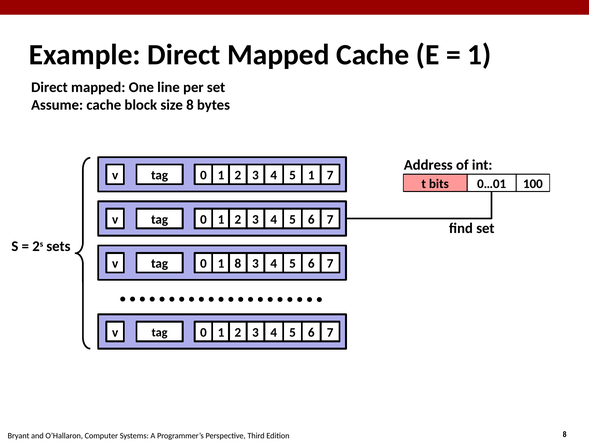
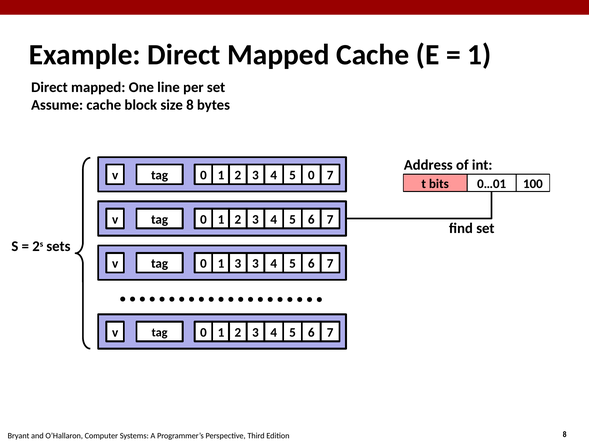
3 1: 1 -> 0 (311, 175)
1 8: 8 -> 3 (238, 264)
